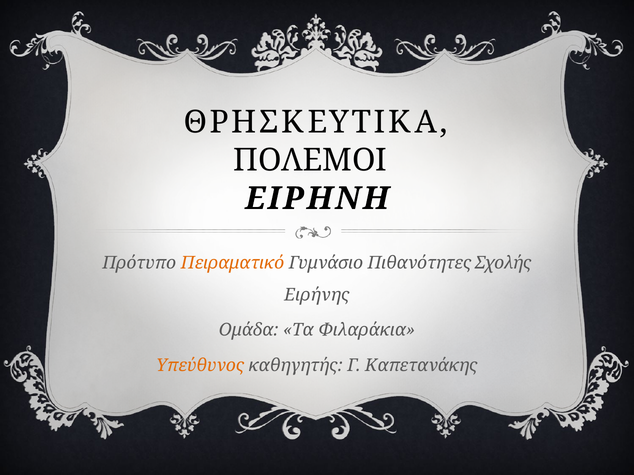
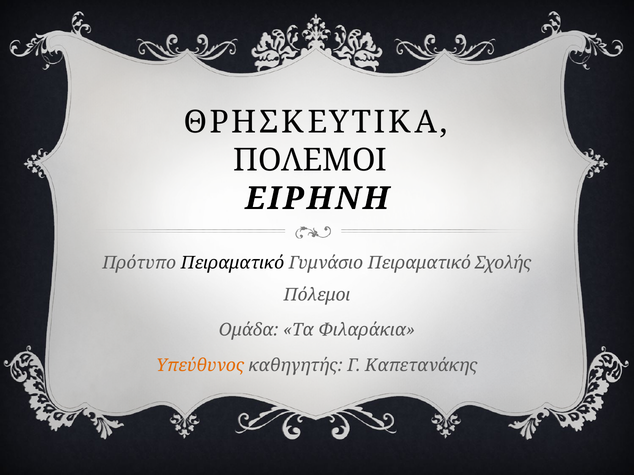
Πειραματικό colour: orange -> black (233, 263)
Γυμνάσιο Πιθανότητες: Πιθανότητες -> Πειραματικό (419, 263)
Ειρήνης: Ειρήνης -> Πόλεμοι (317, 295)
